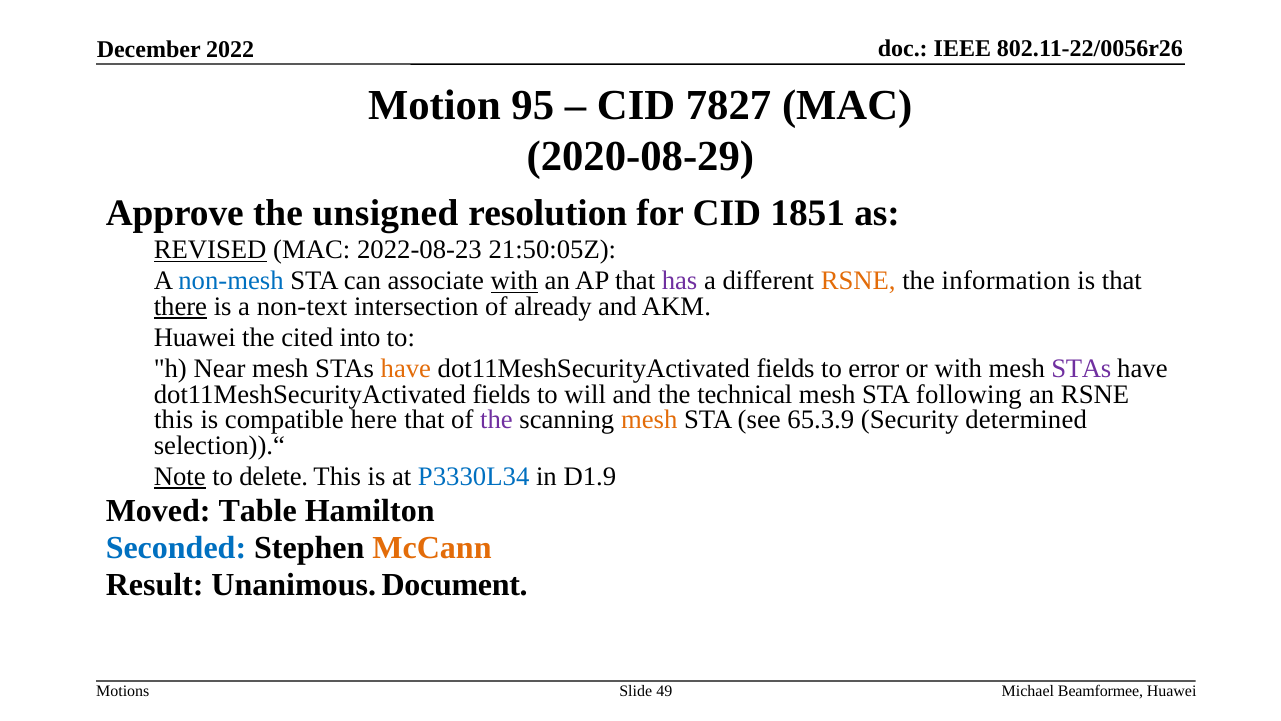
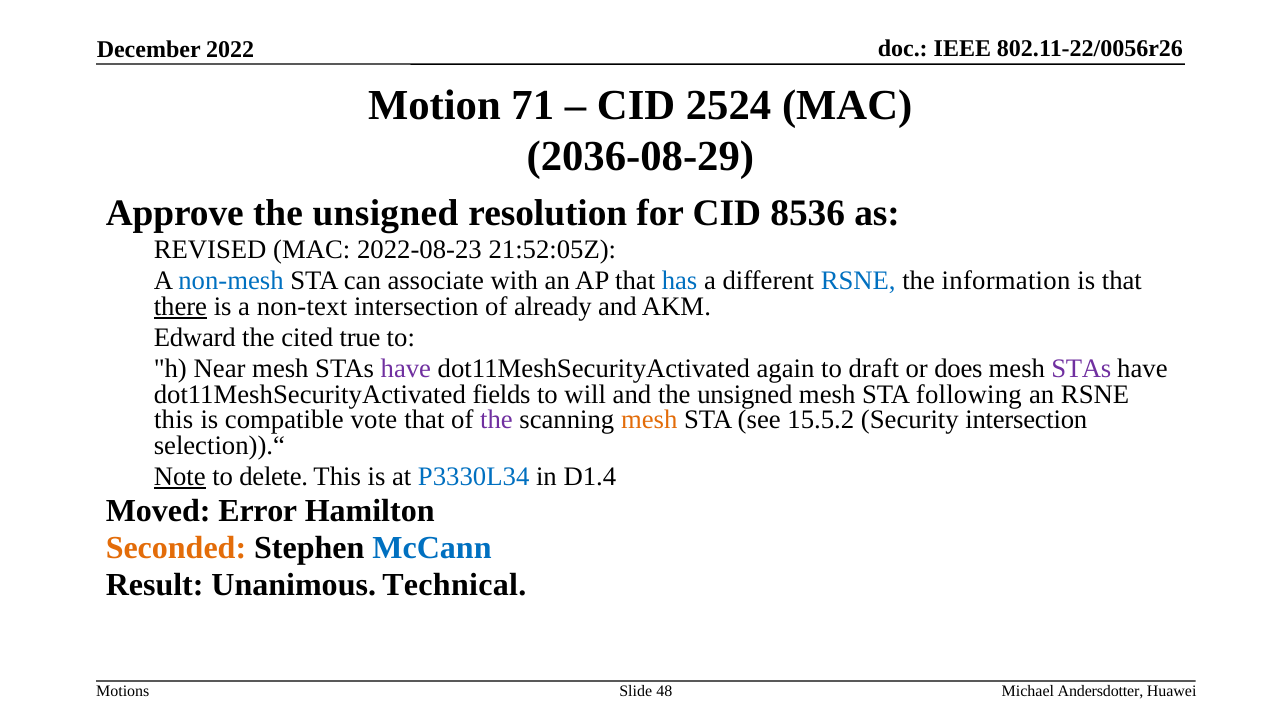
95: 95 -> 71 (533, 105)
7827: 7827 -> 2524 (729, 105)
2020-08-29: 2020-08-29 -> 2036-08-29 (640, 157)
1851: 1851 -> 8536 (808, 213)
REVISED underline: present -> none (210, 250)
21:50:05Z: 21:50:05Z -> 21:52:05Z (552, 250)
with underline: present -> none (514, 281)
has colour: purple -> blue (680, 281)
RSNE colour: orange -> blue (858, 281)
Huawei: Huawei -> Edward (195, 338)
into: into -> true (360, 338)
have colour: orange -> purple (406, 368)
fields: fields -> again (785, 368)
error: error -> draft (874, 368)
or with: with -> does (958, 368)
and the technical: technical -> unsigned (745, 394)
here: here -> vote (374, 420)
65.3.9: 65.3.9 -> 15.5.2 (821, 420)
Security determined: determined -> intersection (1026, 420)
D1.9: D1.9 -> D1.4 (590, 476)
Table: Table -> Error (258, 511)
Seconded colour: blue -> orange (176, 548)
McCann colour: orange -> blue (432, 548)
Document: Document -> Technical (454, 585)
49: 49 -> 48 (664, 691)
Beamformee: Beamformee -> Andersdotter (1101, 691)
